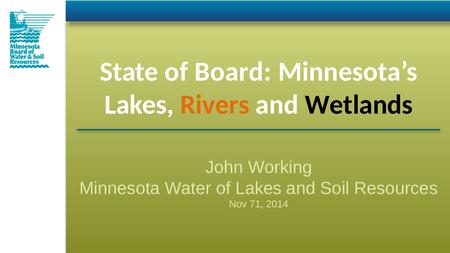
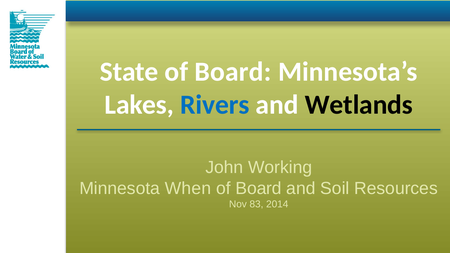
Rivers colour: orange -> blue (215, 105)
Water: Water -> When (188, 188)
Lakes: Lakes -> Board (259, 188)
71: 71 -> 83 (256, 204)
